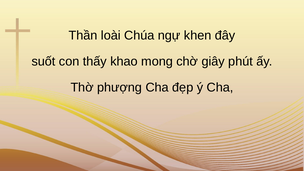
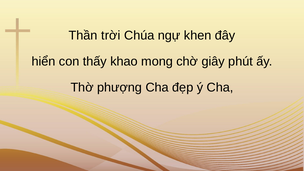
loài: loài -> trời (111, 36)
suốt: suốt -> hiển (44, 62)
